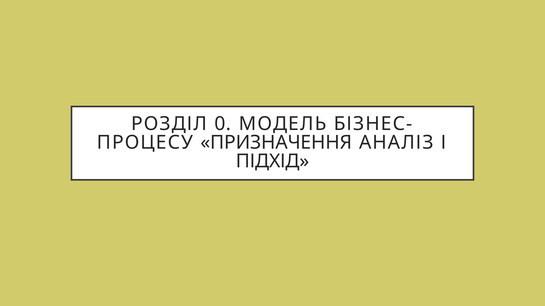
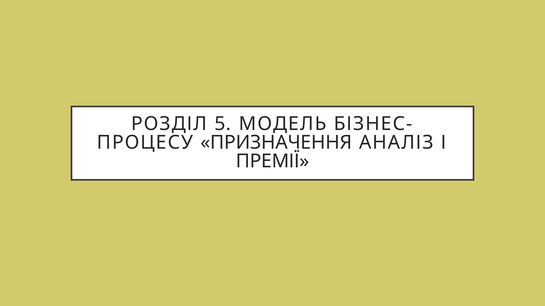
0: 0 -> 5 (223, 124)
ПІДХІД: ПІДХІД -> ПРЕМІЇ (273, 161)
